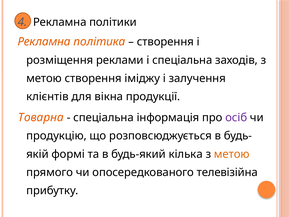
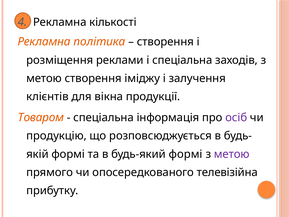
політики: політики -> кількості (113, 22)
Товарна: Товарна -> Товаром (41, 117)
будь-який кілька: кілька -> формі (186, 154)
метою colour: orange -> purple (232, 154)
